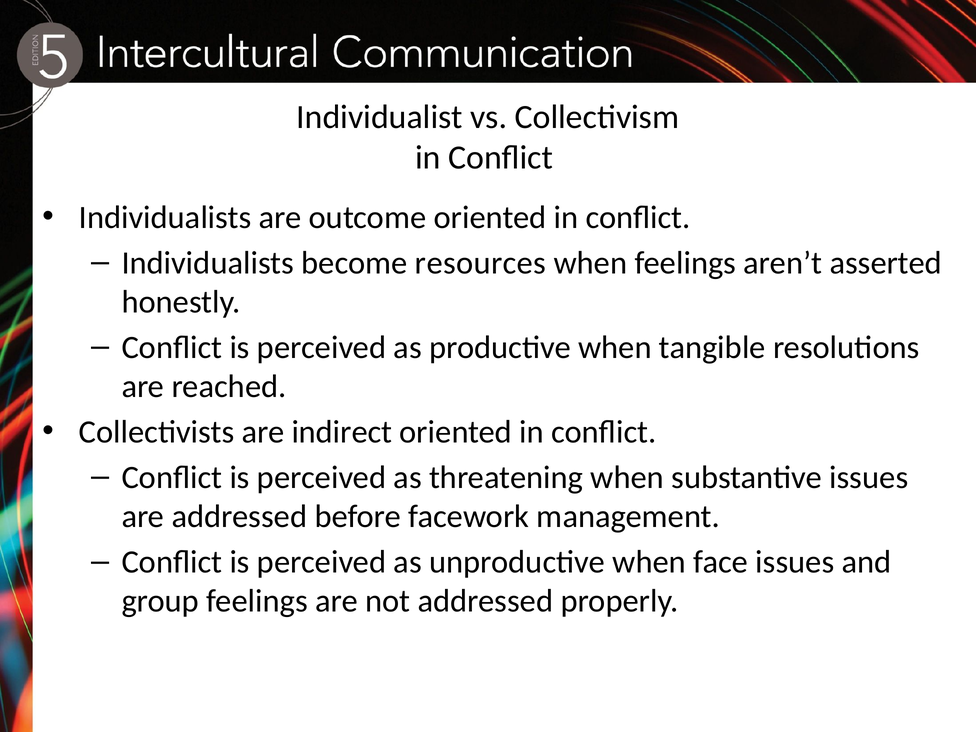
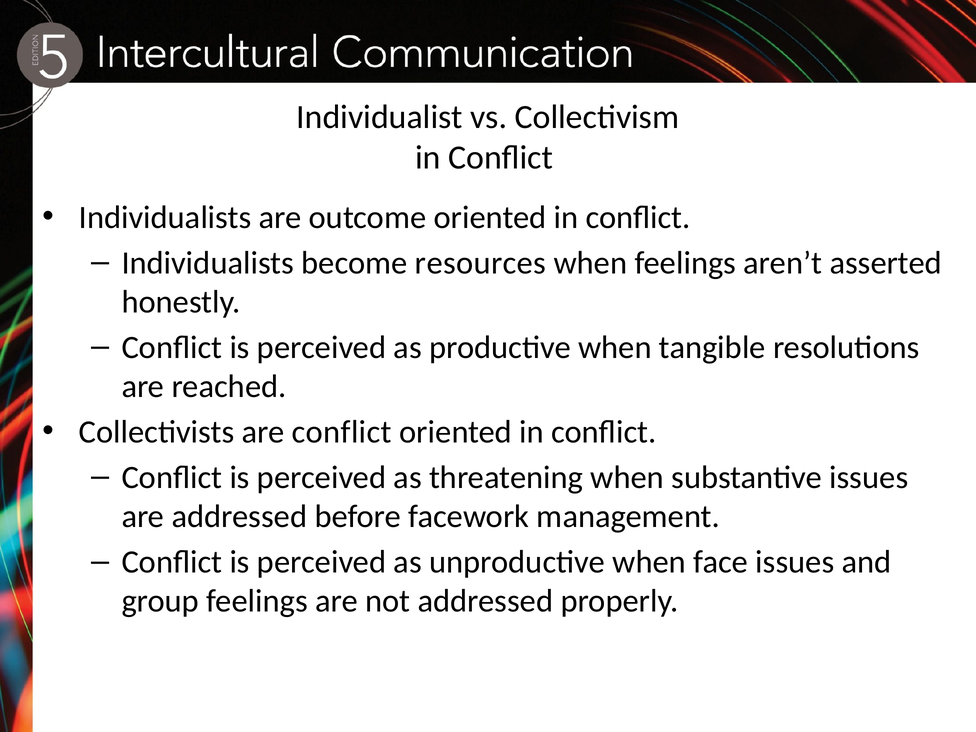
are indirect: indirect -> conflict (342, 432)
